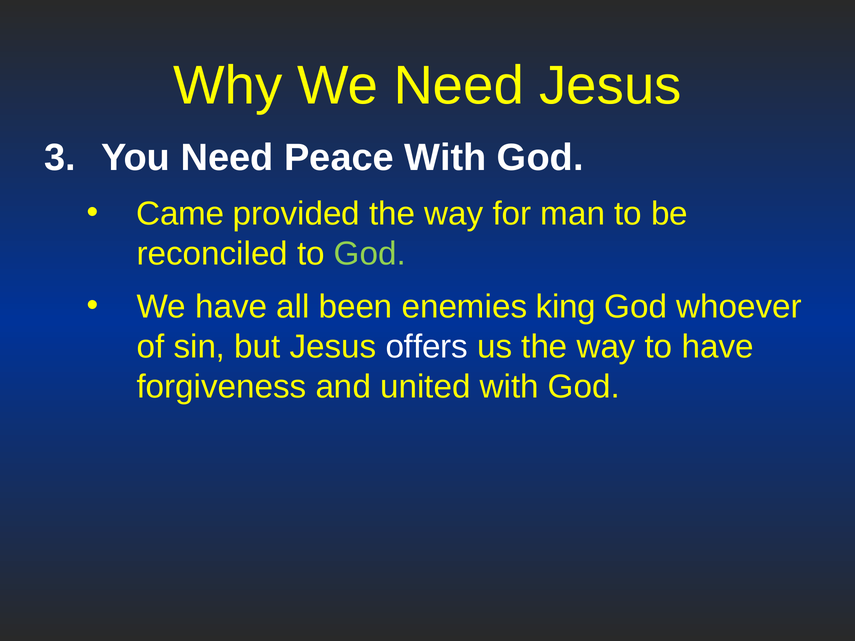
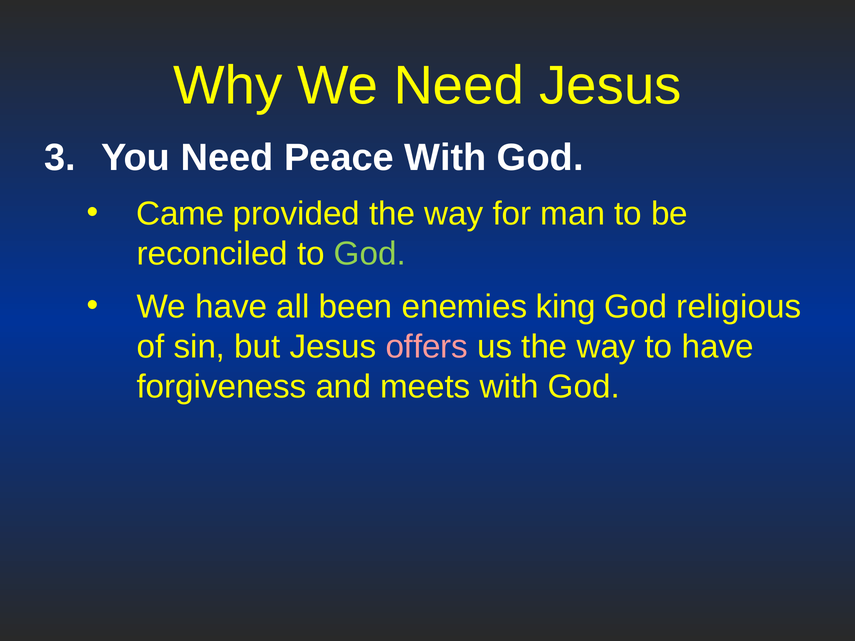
whoever: whoever -> religious (739, 307)
offers colour: white -> pink (427, 347)
united: united -> meets (425, 387)
